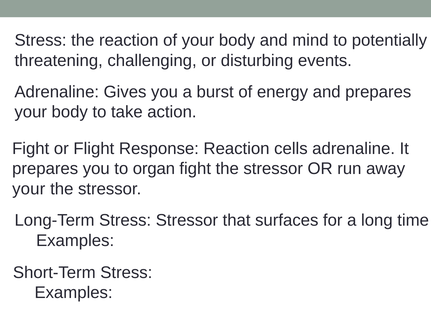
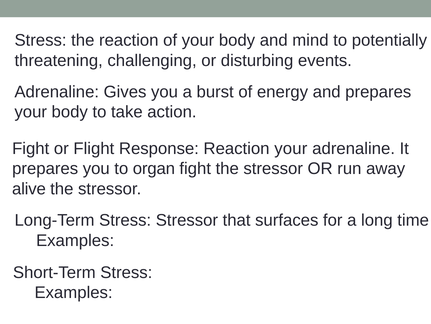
Reaction cells: cells -> your (291, 148)
your: your -> alive (29, 188)
